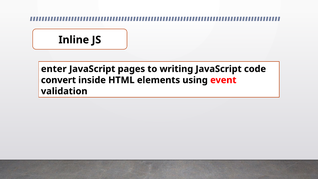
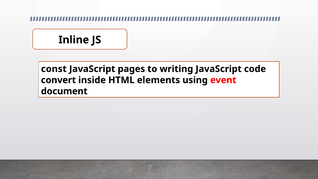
enter: enter -> const (54, 69)
validation: validation -> document (64, 91)
